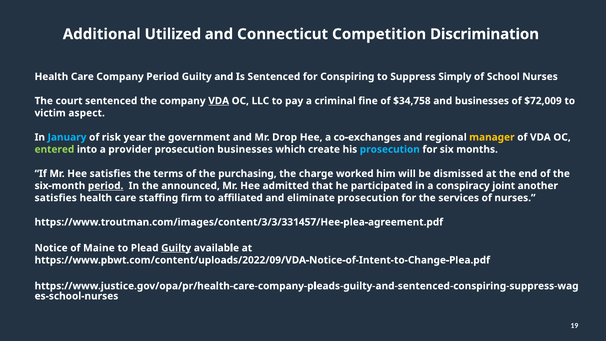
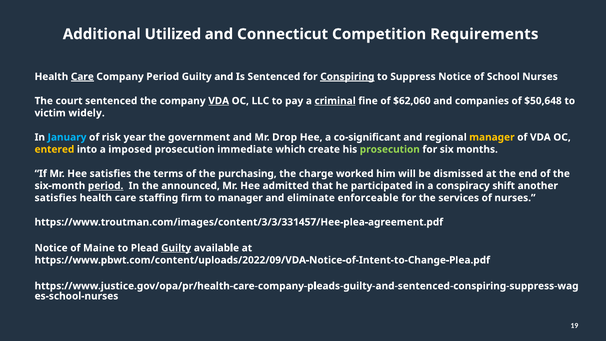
Discrimination: Discrimination -> Requirements (484, 34)
Care underline: none -> present (82, 77)
Conspiring underline: none -> present (347, 77)
Suppress Simply: Simply -> Notice (455, 77)
criminal underline: none -> present (335, 101)
$34,758: $34,758 -> $62,060 (412, 101)
and businesses: businesses -> companies (482, 101)
$72,009: $72,009 -> $50,648 (543, 101)
aspect: aspect -> widely (87, 113)
co-exchanges: co-exchanges -> co-significant (367, 137)
entered colour: light green -> yellow (54, 149)
provider: provider -> imposed (130, 149)
prosecution businesses: businesses -> immediate (245, 149)
prosecution colour: light blue -> light green (390, 149)
joint: joint -> shift (504, 186)
to affiliated: affiliated -> manager (240, 198)
eliminate prosecution: prosecution -> enforceable (368, 198)
